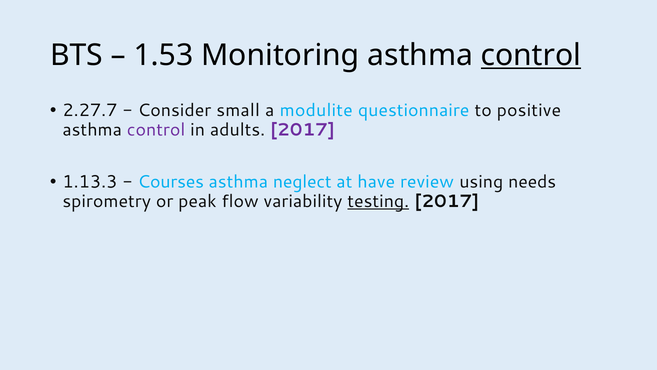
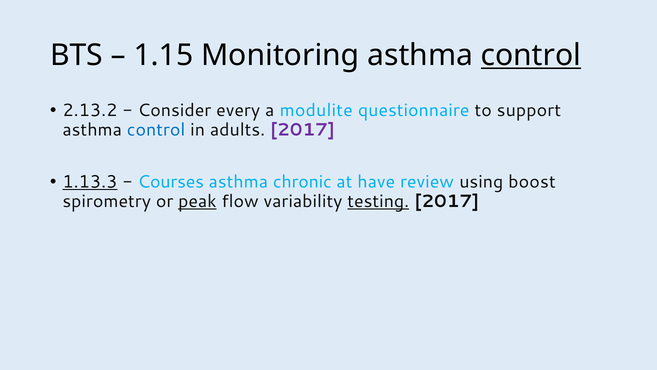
1.53: 1.53 -> 1.15 (163, 55)
2.27.7: 2.27.7 -> 2.13.2 (90, 110)
small: small -> every (238, 110)
positive: positive -> support (529, 110)
control colour: purple -> blue (156, 130)
1.13.3 underline: none -> present (90, 182)
neglect: neglect -> chronic (302, 182)
needs: needs -> boost (532, 182)
peak underline: none -> present (197, 201)
